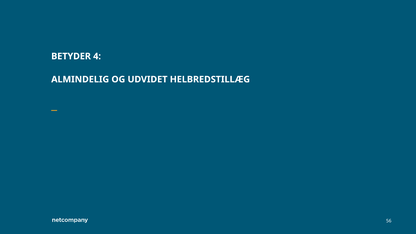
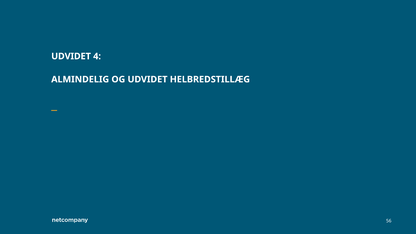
BETYDER: BETYDER -> UDVIDET (71, 56)
